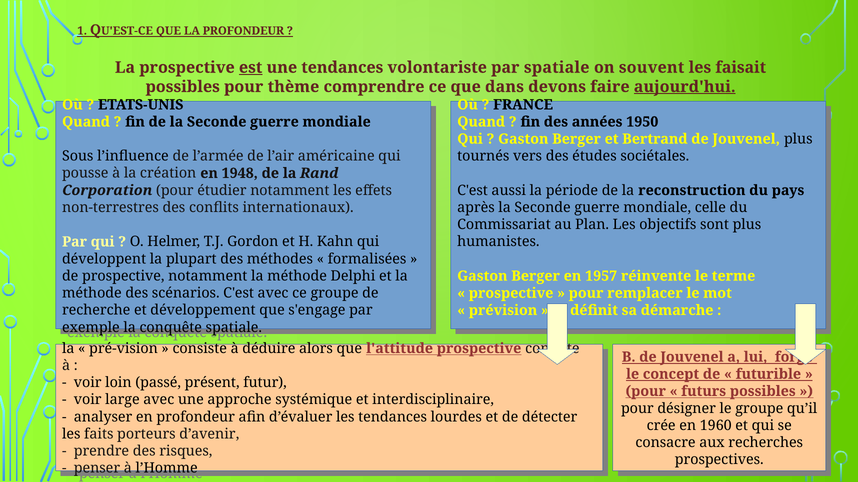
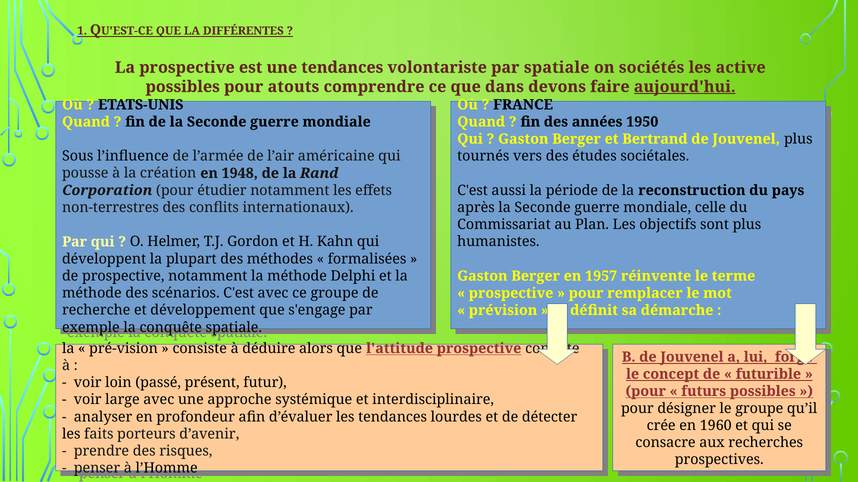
LA PROFONDEUR: PROFONDEUR -> DIFFÉRENTES (243, 31)
est underline: present -> none (251, 68)
souvent: souvent -> sociétés (652, 68)
faisait: faisait -> active (741, 68)
thème: thème -> atouts (293, 87)
